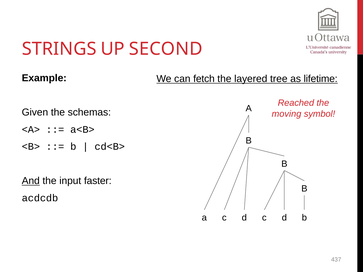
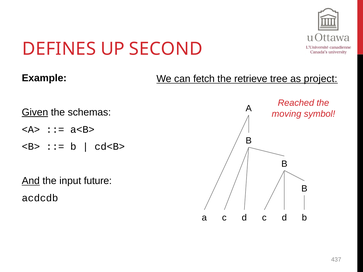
STRINGS: STRINGS -> DEFINES (59, 49)
layered: layered -> retrieve (251, 79)
lifetime: lifetime -> project (321, 79)
Given underline: none -> present (35, 112)
faster: faster -> future (98, 181)
